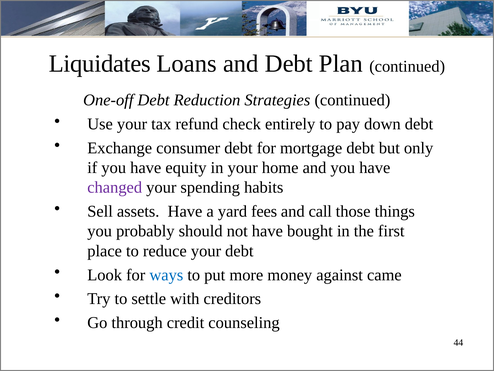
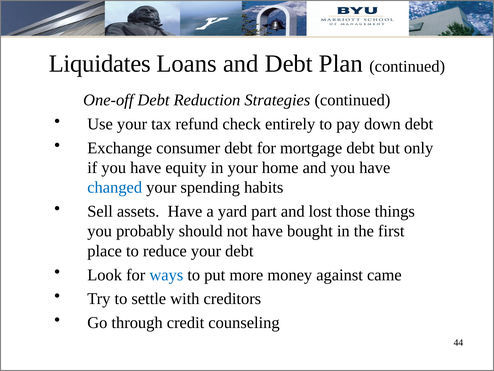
changed colour: purple -> blue (115, 187)
fees: fees -> part (264, 211)
call: call -> lost (320, 211)
